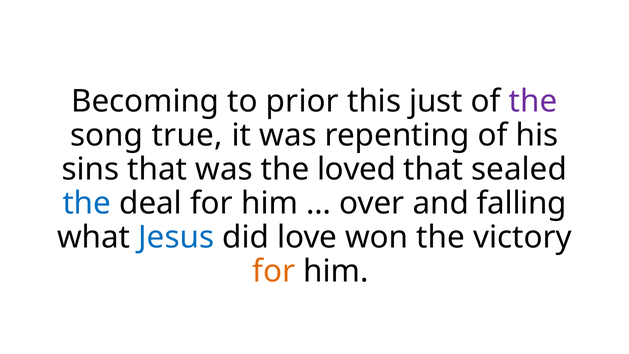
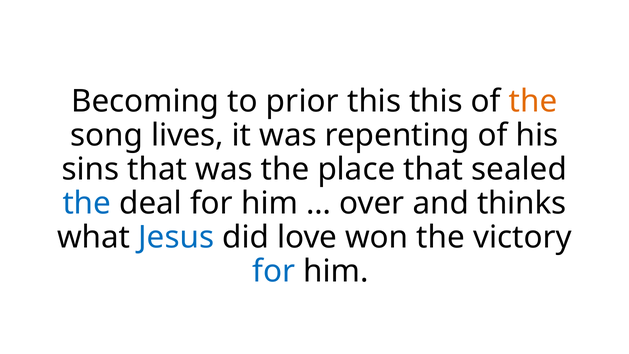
this just: just -> this (436, 102)
the colour: purple -> orange (533, 102)
true: true -> lives (188, 135)
loved: loved -> place (356, 169)
falling: falling -> thinks (522, 203)
for colour: orange -> blue (274, 271)
